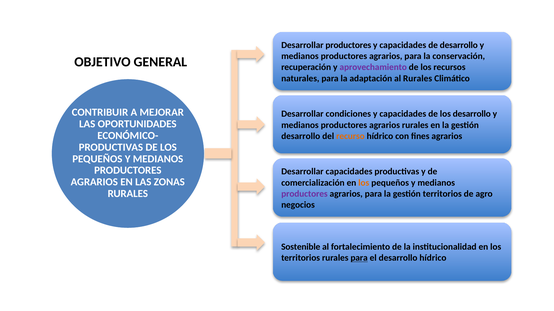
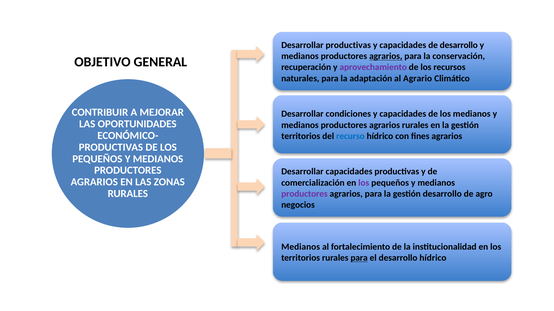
Desarrollar productores: productores -> productivas (348, 45)
agrarios underline: none -> present (386, 56)
al Rurales: Rurales -> Agrario (418, 78)
los desarrollo: desarrollo -> medianos (472, 114)
desarrollo: desarrollo -> territorios (301, 136)
recurso colour: orange -> blue (350, 136)
los colour: orange -> purple (364, 183)
gestión territorios: territorios -> desarrollo (442, 194)
Sostenible: Sostenible -> Medianos (301, 247)
